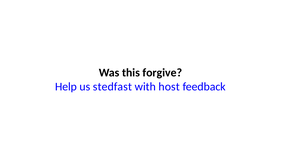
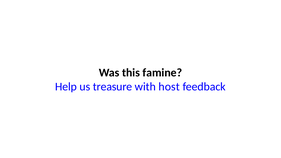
forgive: forgive -> famine (162, 73)
stedfast: stedfast -> treasure (113, 87)
